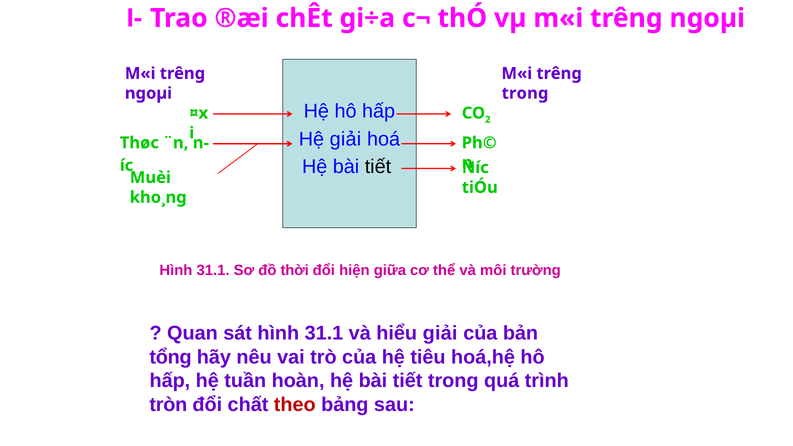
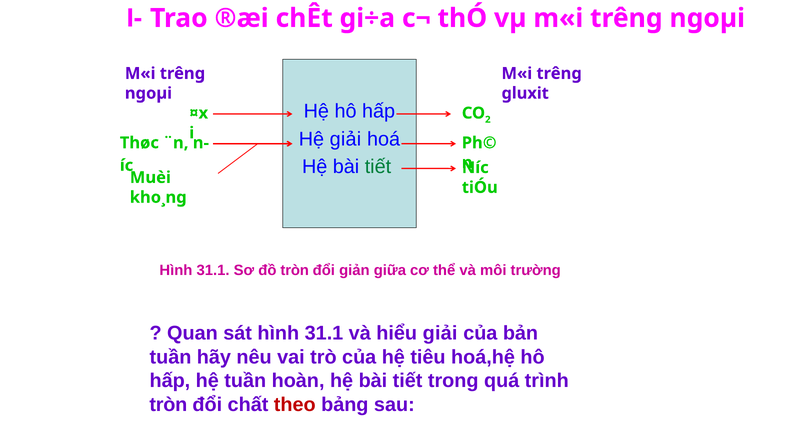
trong: trong -> gluxit (525, 93)
tiết colour: black -> green (378, 167)
đồ thời: thời -> tròn (295, 271)
hiện: hiện -> giản (354, 271)
tổng: tổng -> tuần (170, 357)
